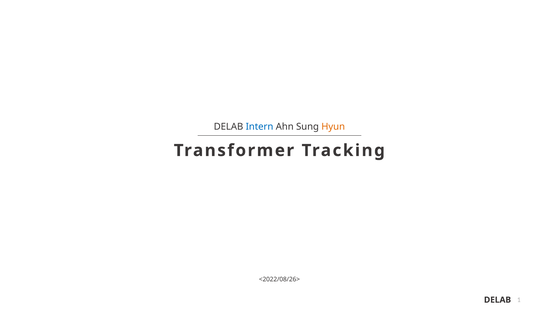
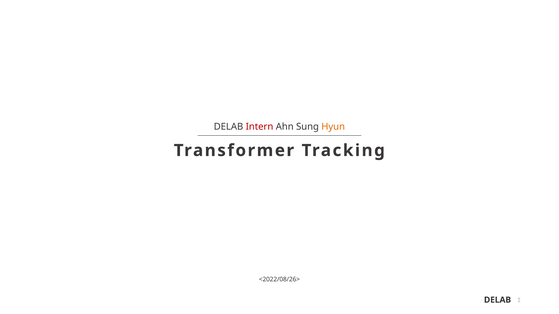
Intern colour: blue -> red (260, 127)
